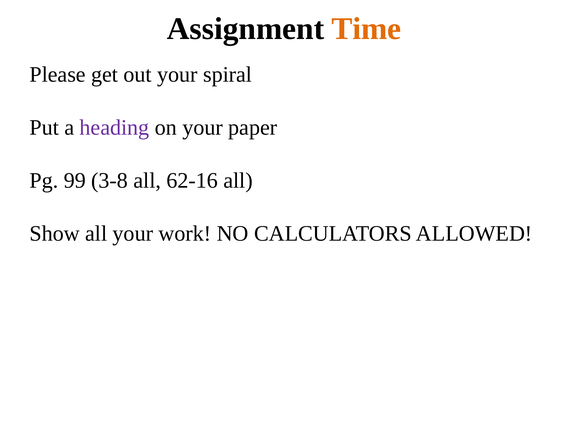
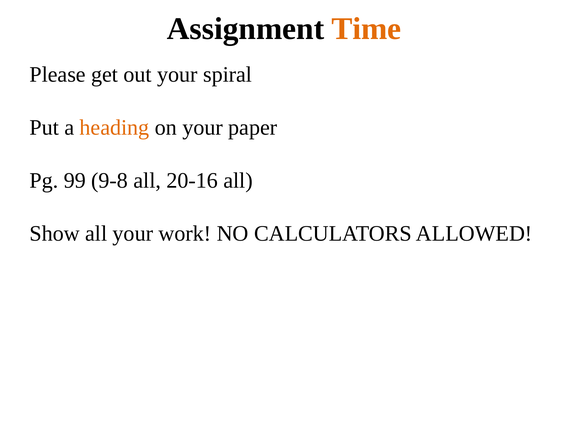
heading colour: purple -> orange (114, 127)
3-8: 3-8 -> 9-8 (110, 181)
62-16: 62-16 -> 20-16 (192, 181)
